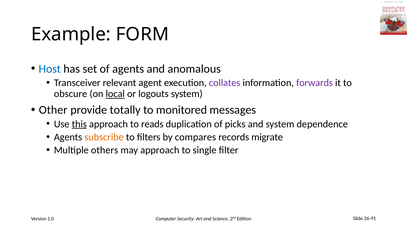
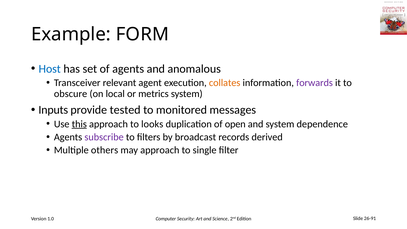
collates colour: purple -> orange (225, 83)
local underline: present -> none (115, 94)
logouts: logouts -> metrics (153, 94)
Other: Other -> Inputs (53, 110)
totally: totally -> tested (125, 110)
reads: reads -> looks (152, 124)
picks: picks -> open (235, 124)
subscribe colour: orange -> purple (104, 137)
compares: compares -> broadcast (195, 137)
migrate: migrate -> derived (267, 137)
